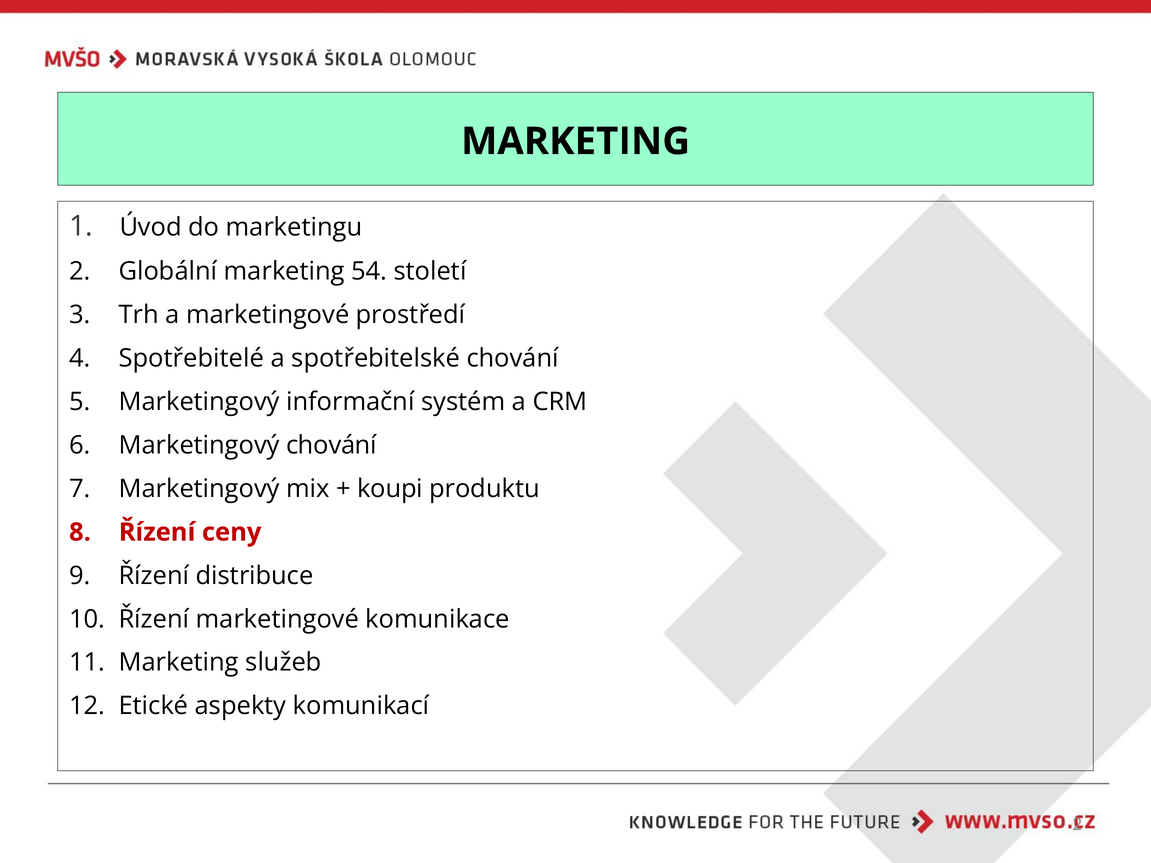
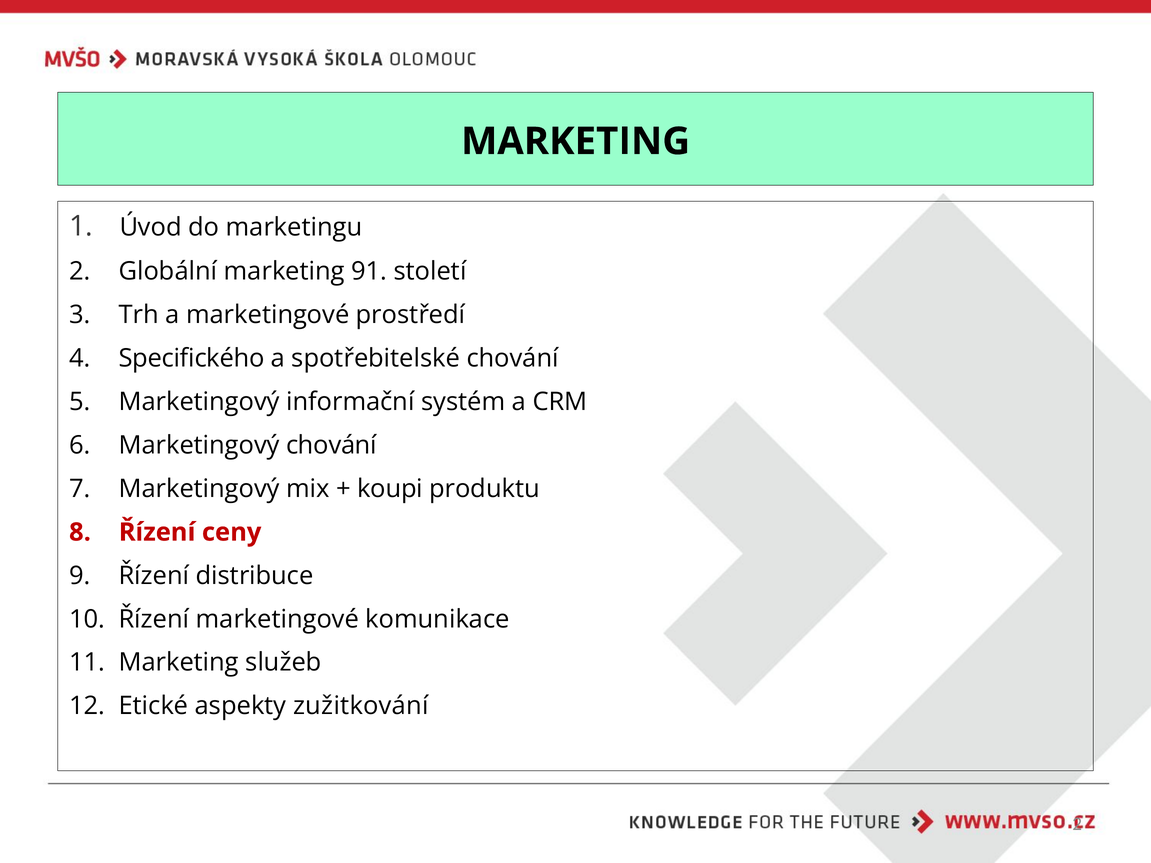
54: 54 -> 91 (369, 272)
Spotřebitelé: Spotřebitelé -> Specifického (192, 359)
komunikací: komunikací -> zužitkování (361, 706)
